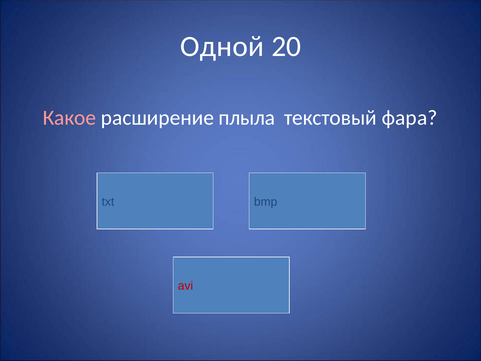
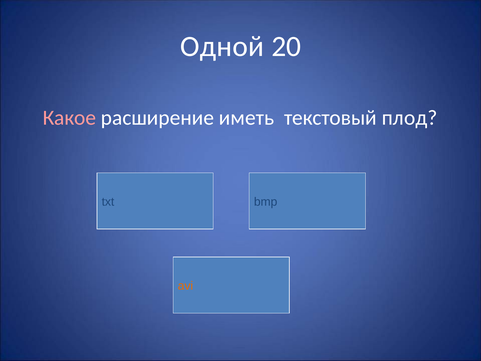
плыла: плыла -> иметь (247, 118)
фара: фара -> плод (410, 118)
avi colour: red -> orange (185, 286)
